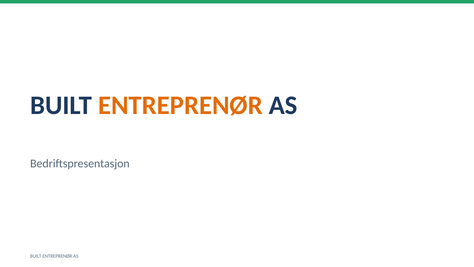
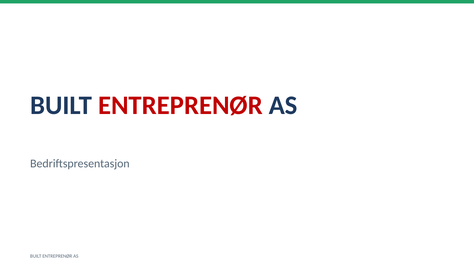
ENTREPRENØR colour: orange -> red (180, 105)
